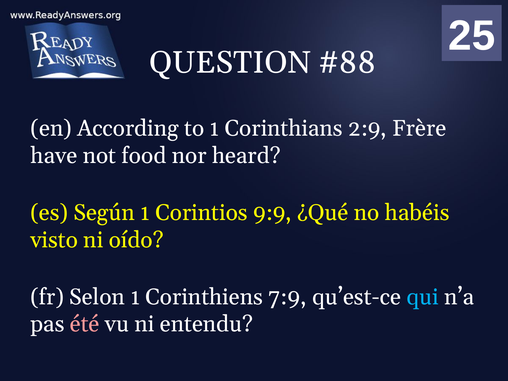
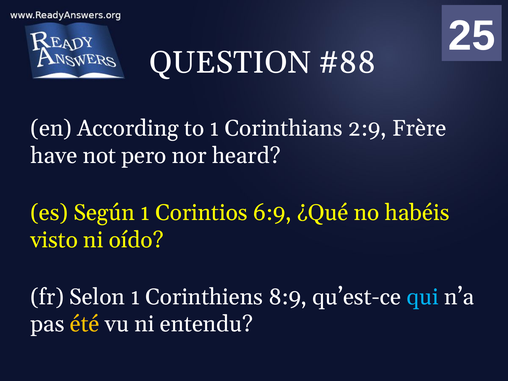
food: food -> pero (144, 156)
9:9: 9:9 -> 6:9 (272, 213)
7:9: 7:9 -> 8:9 (288, 297)
été colour: pink -> yellow (85, 324)
